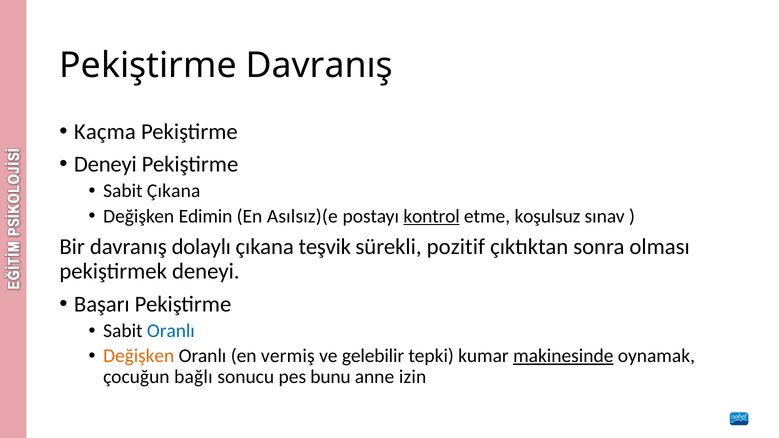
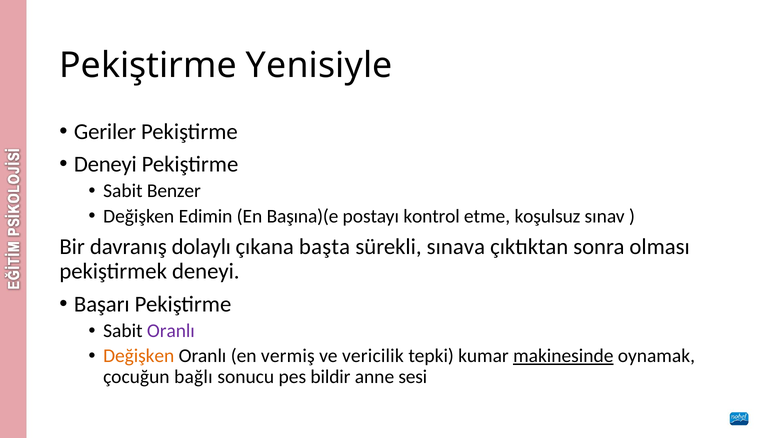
Pekiştirme Davranış: Davranış -> Yenisiyle (319, 65)
Kaçma: Kaçma -> Geriler (105, 132)
Sabit Çıkana: Çıkana -> Benzer (174, 191)
Asılsız)(e: Asılsız)(e -> Başına)(e (303, 216)
kontrol underline: present -> none (432, 216)
teşvik: teşvik -> başta (325, 247)
pozitif: pozitif -> sınava (456, 247)
Oranlı colour: blue -> purple (171, 331)
gelebilir: gelebilir -> vericilik (373, 356)
bunu: bunu -> bildir (330, 377)
izin: izin -> sesi (413, 377)
